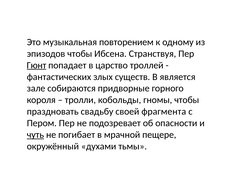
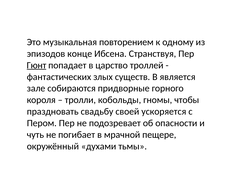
эпизодов чтобы: чтобы -> конце (80, 54)
фрагмента: фрагмента -> ускоряется (164, 112)
чуть underline: present -> none (35, 135)
